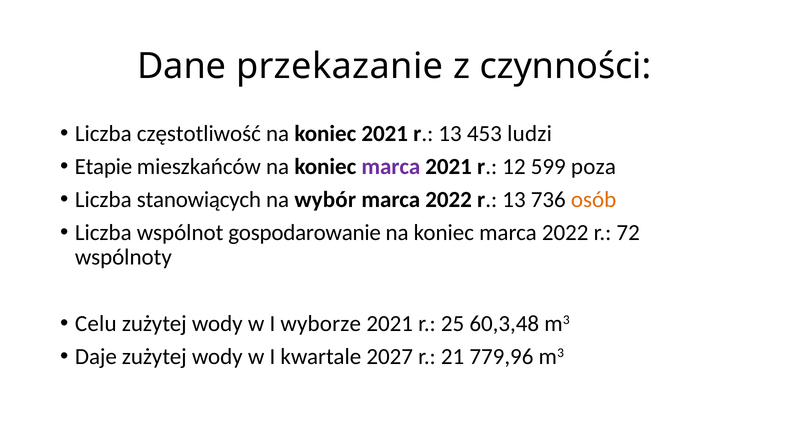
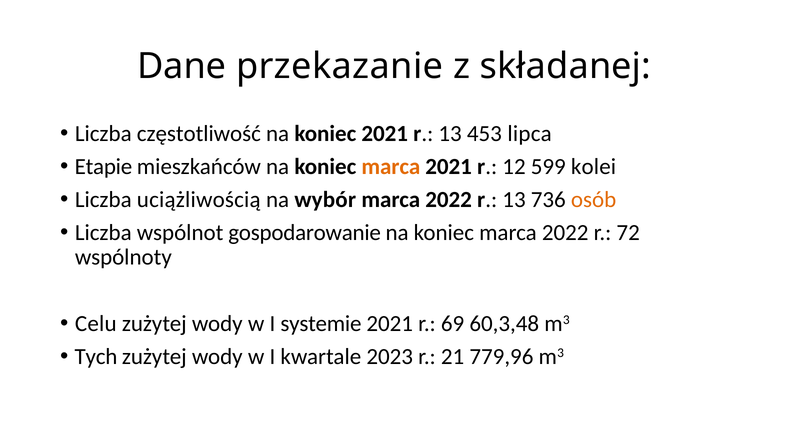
czynności: czynności -> składanej (565, 66)
ludzi: ludzi -> lipca (530, 133)
marca colour: purple -> orange (391, 166)
poza: poza -> kolei (594, 166)
stanowiących: stanowiących -> uciążliwością (199, 199)
wyborze: wyborze -> systemie (321, 323)
25: 25 -> 69 (453, 323)
Daje: Daje -> Tych (96, 356)
2027: 2027 -> 2023 (390, 356)
